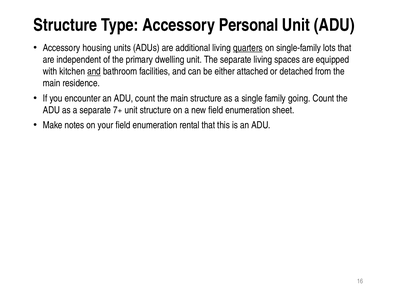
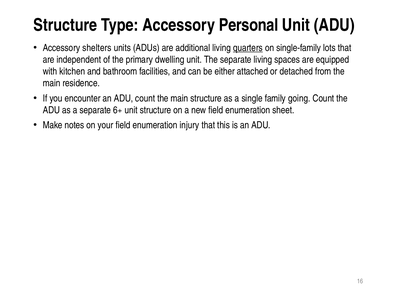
housing: housing -> shelters (97, 48)
and underline: present -> none (94, 72)
7+: 7+ -> 6+ (118, 110)
rental: rental -> injury (189, 125)
